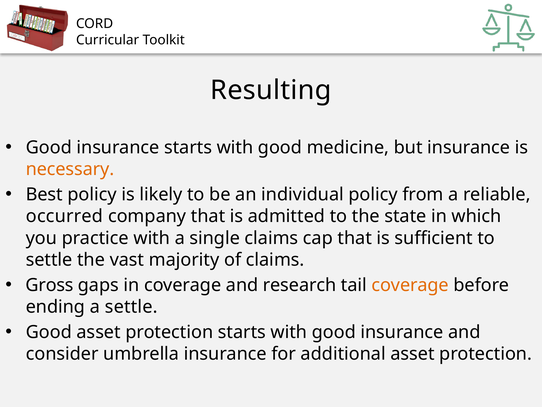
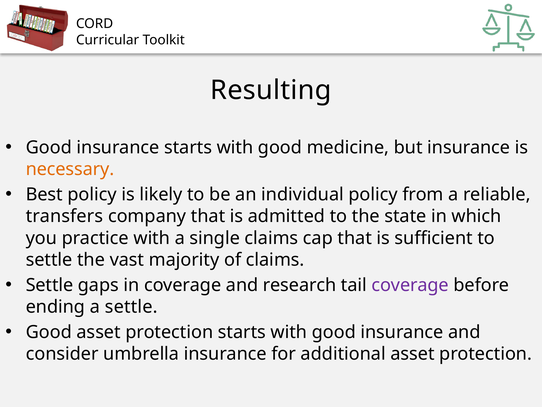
occurred: occurred -> transfers (64, 216)
Gross: Gross -> Settle (50, 285)
coverage colour: orange -> purple (410, 285)
